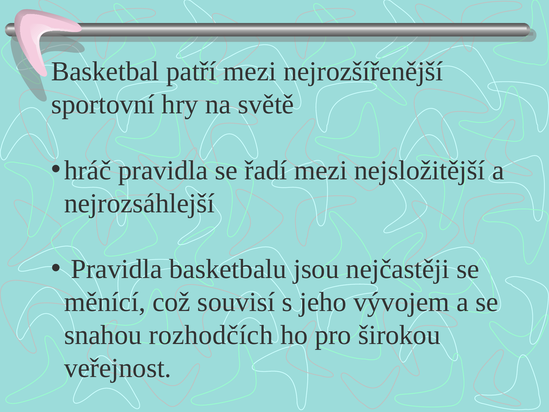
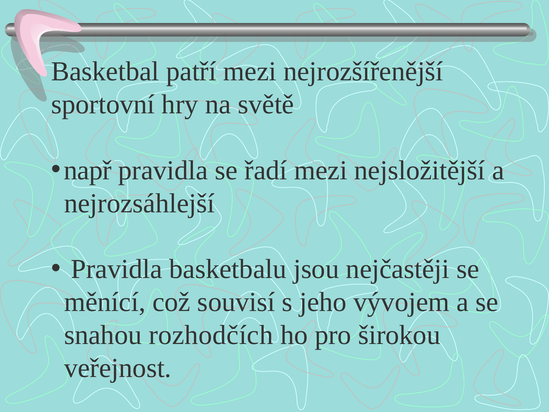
hráč: hráč -> např (88, 170)
